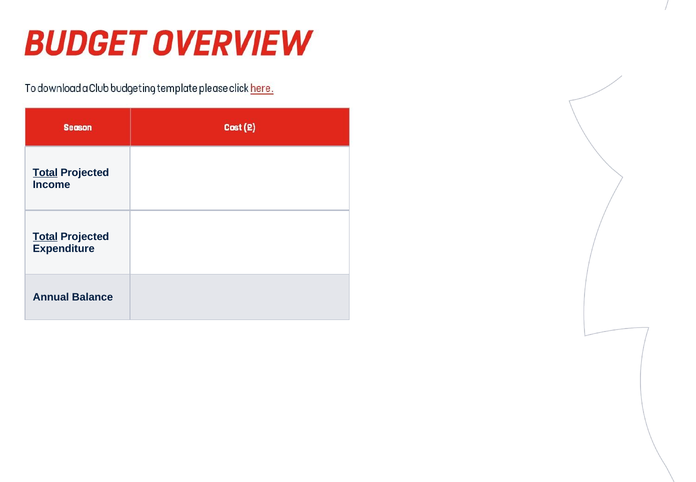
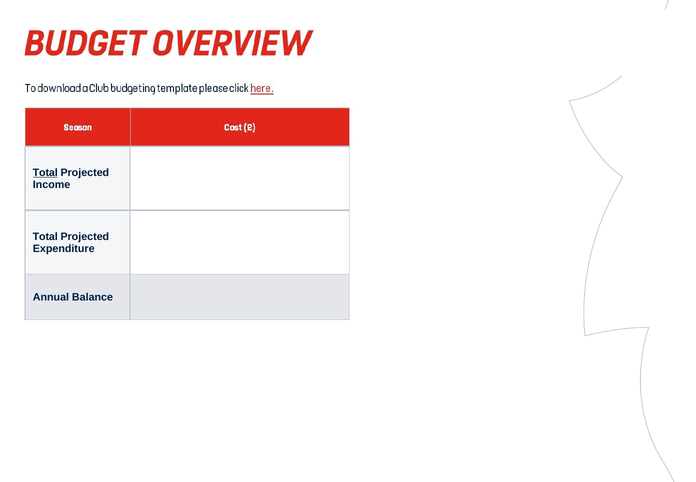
Total underline: present -> none (45, 236)
